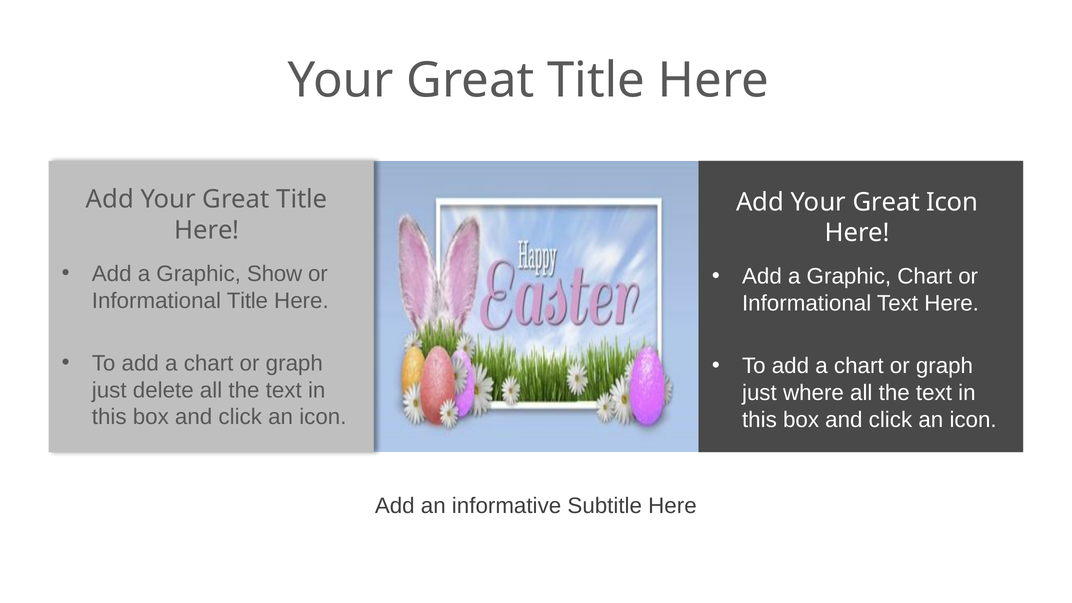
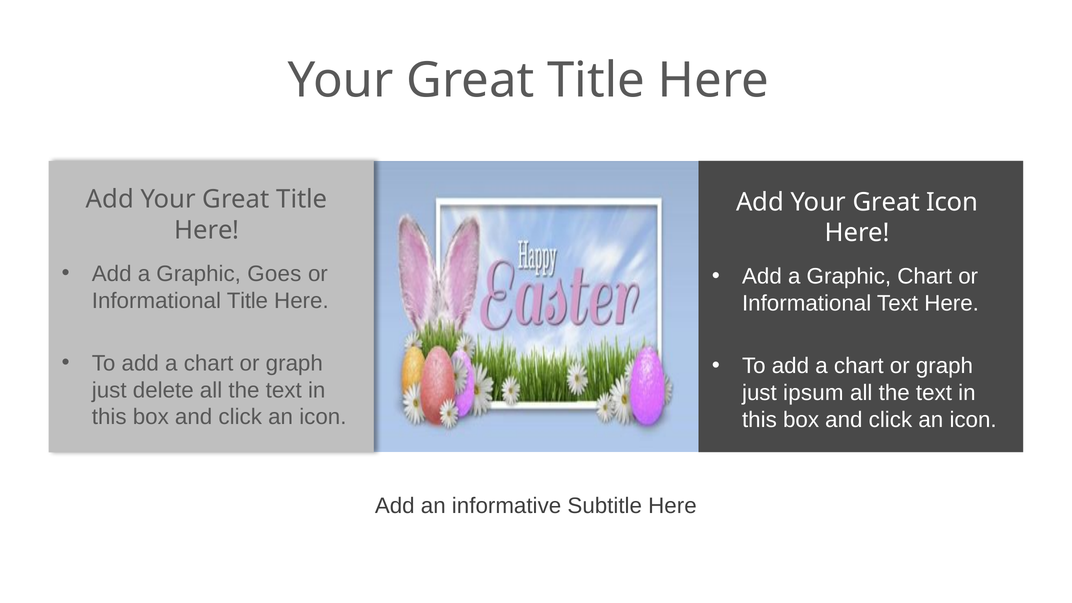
Show: Show -> Goes (274, 274)
where: where -> ipsum (813, 393)
